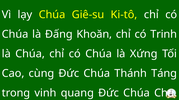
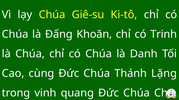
Xứng: Xứng -> Danh (144, 54)
Táng: Táng -> Lặng (164, 74)
